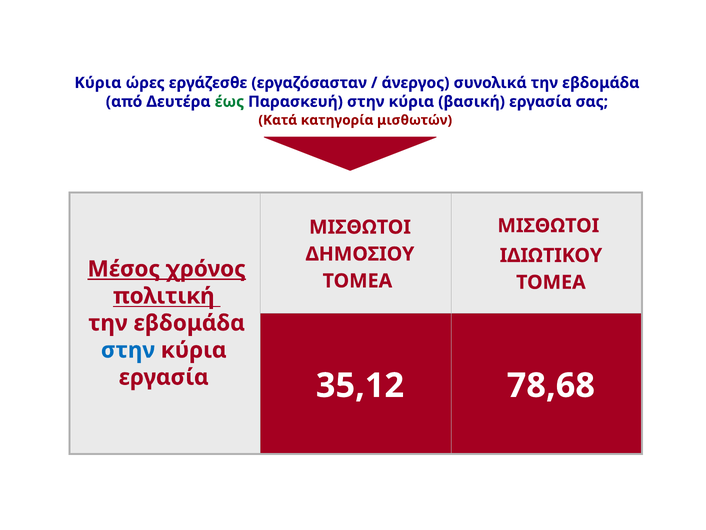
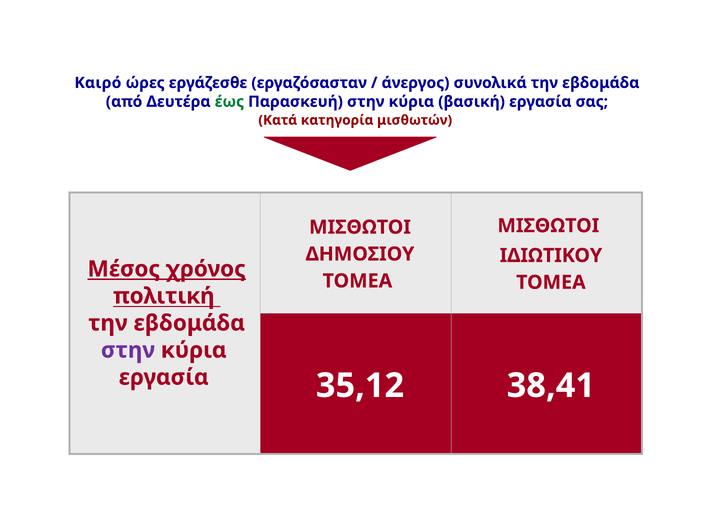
Κύρια: Κύρια -> Καιρό (98, 83)
στην colour: blue -> purple (128, 350)
78,68: 78,68 -> 38,41 (551, 385)
